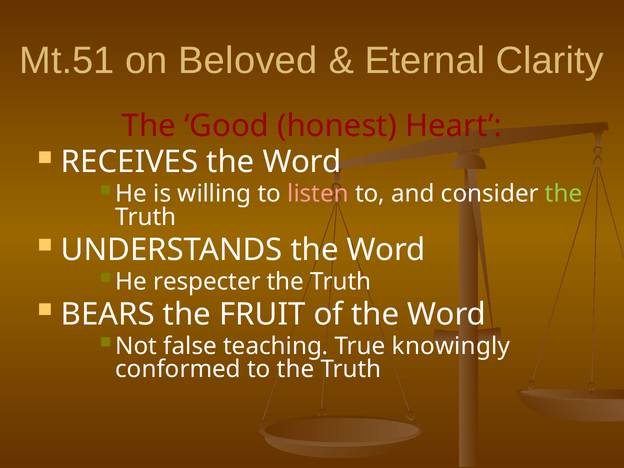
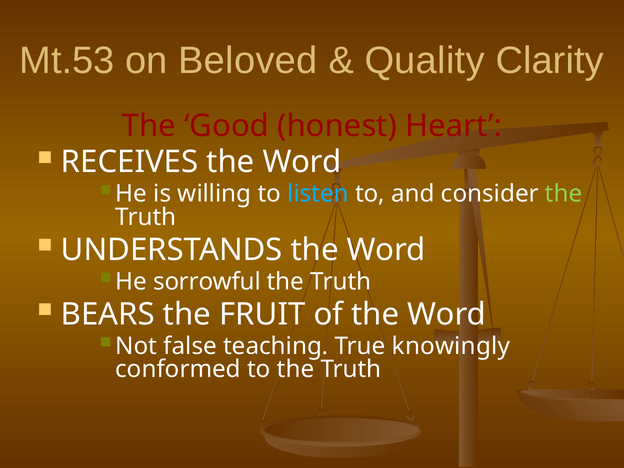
Mt.51: Mt.51 -> Mt.53 (67, 61)
Eternal: Eternal -> Quality (425, 61)
listen colour: pink -> light blue (318, 194)
respecter: respecter -> sorrowful (207, 282)
